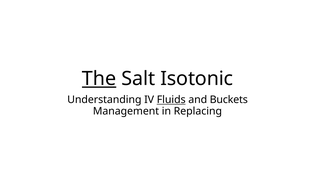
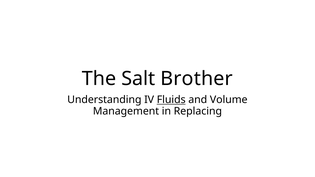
The underline: present -> none (99, 79)
Isotonic: Isotonic -> Brother (197, 79)
Buckets: Buckets -> Volume (229, 100)
